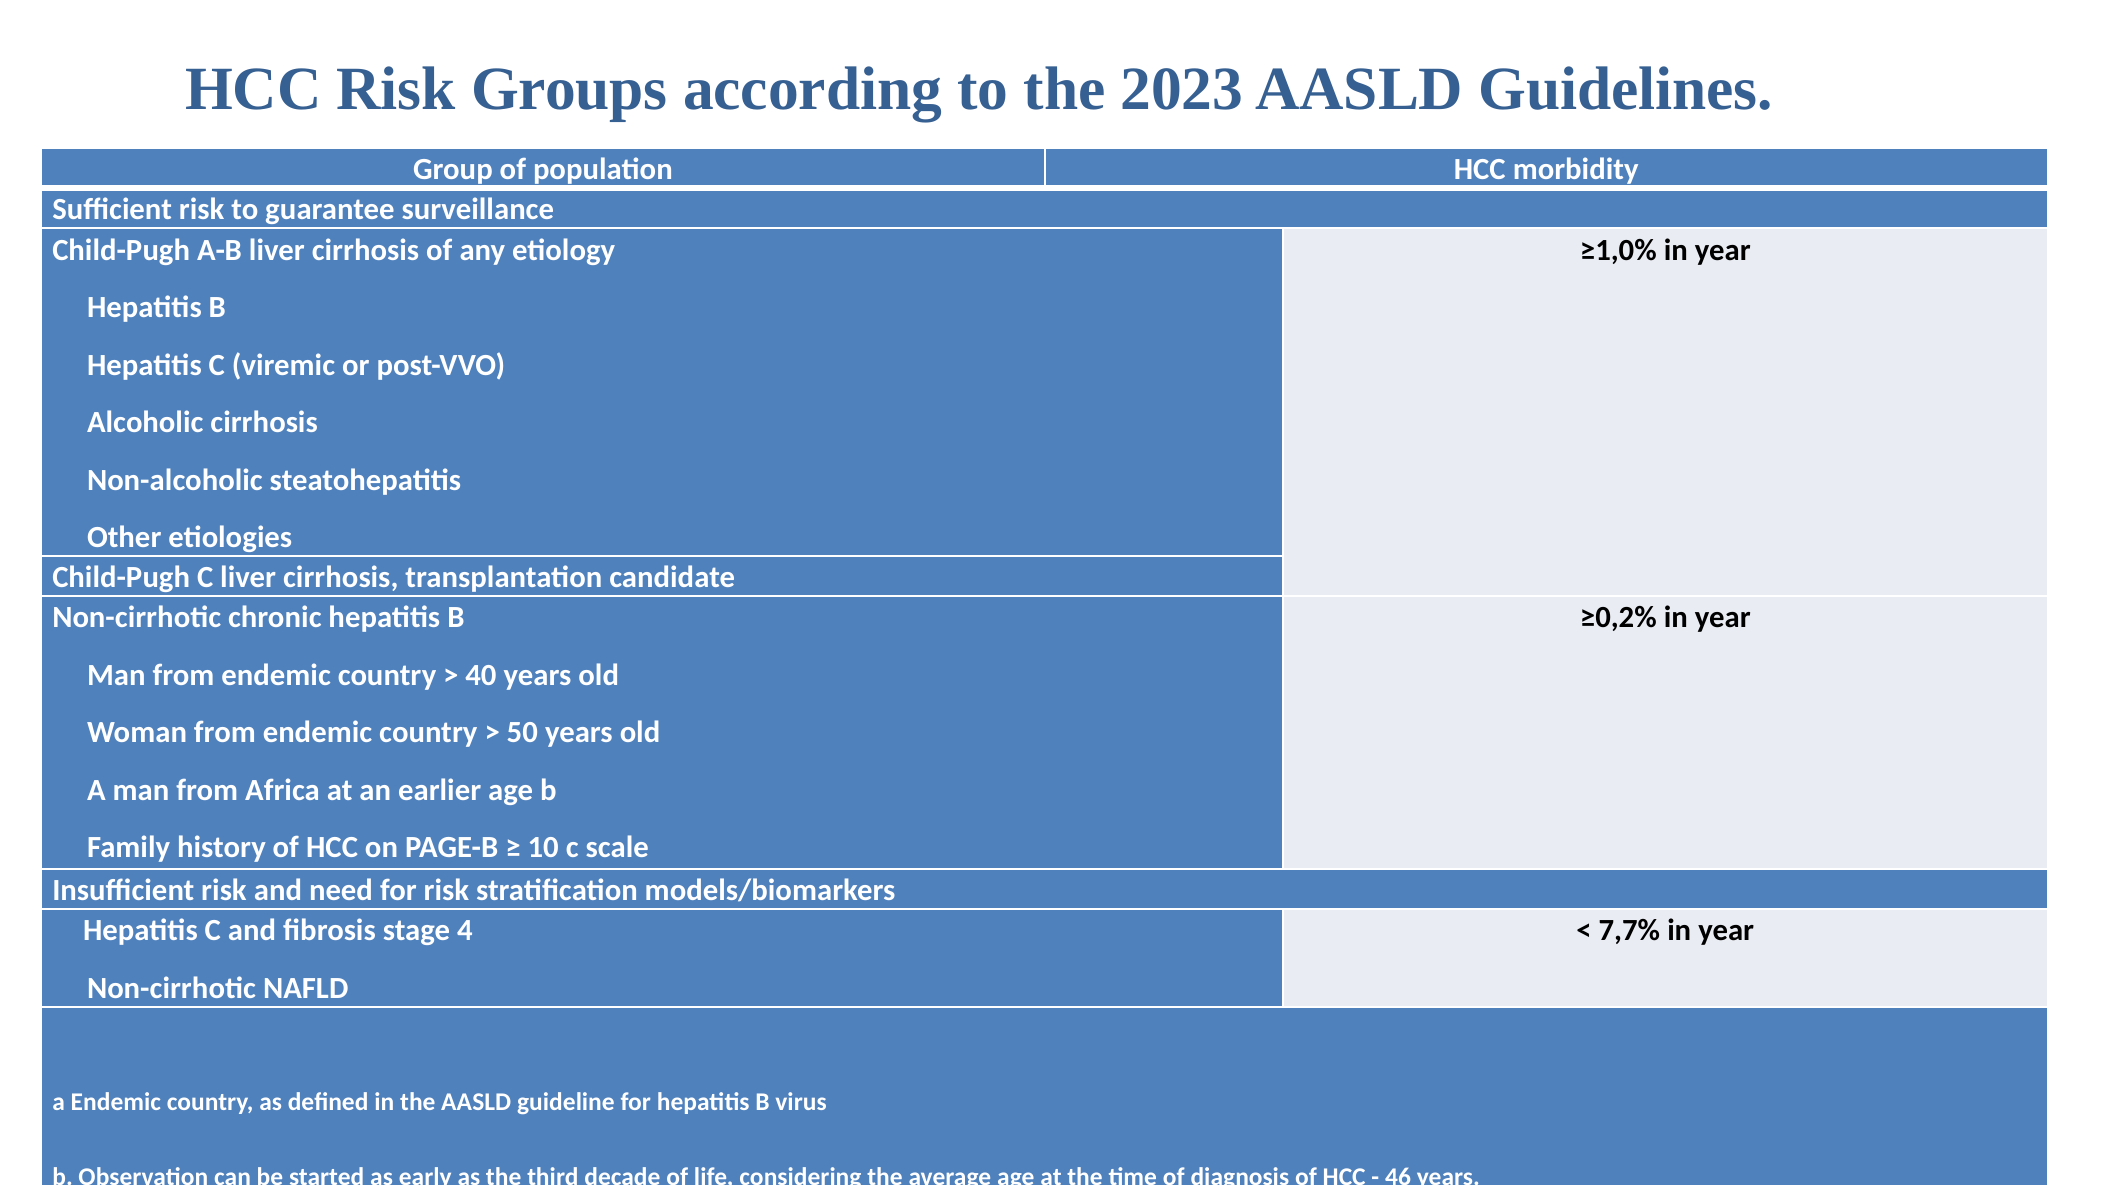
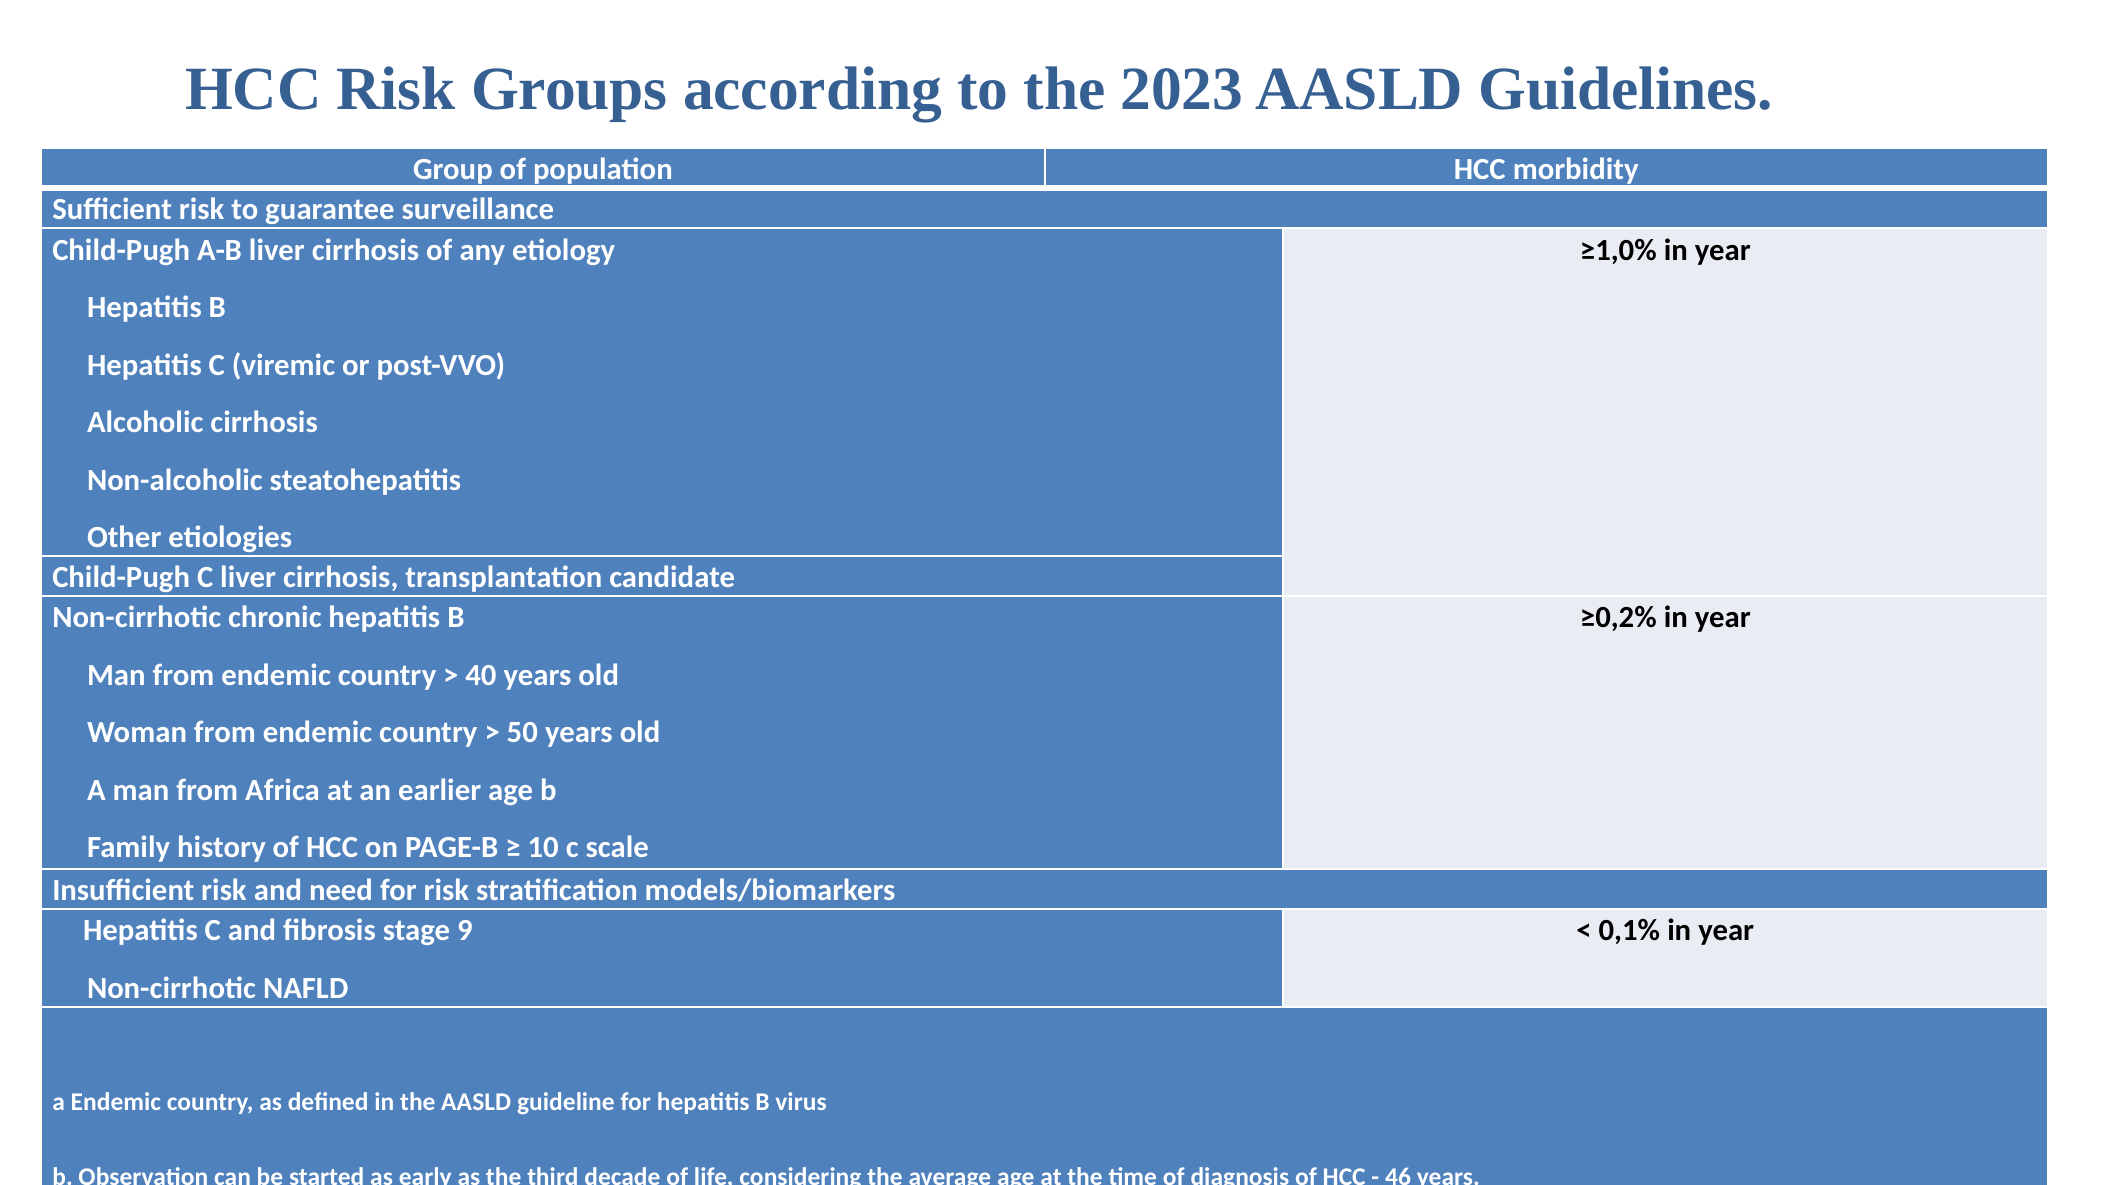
4: 4 -> 9 (465, 931)
7,7%: 7,7% -> 0,1% (1629, 931)
